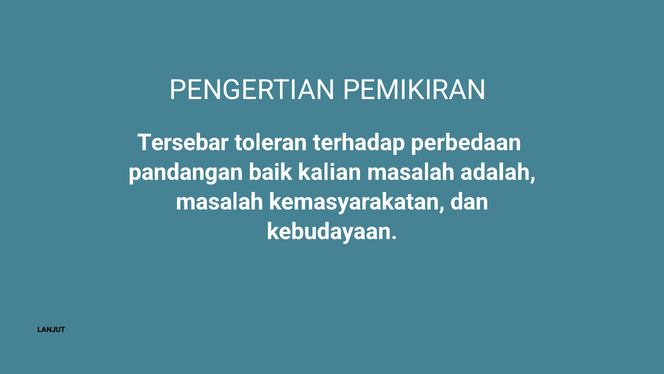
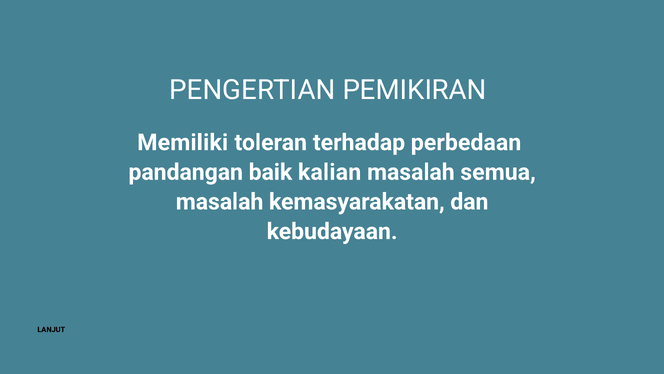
Tersebar: Tersebar -> Memiliki (183, 142)
adalah: adalah -> semua (498, 172)
